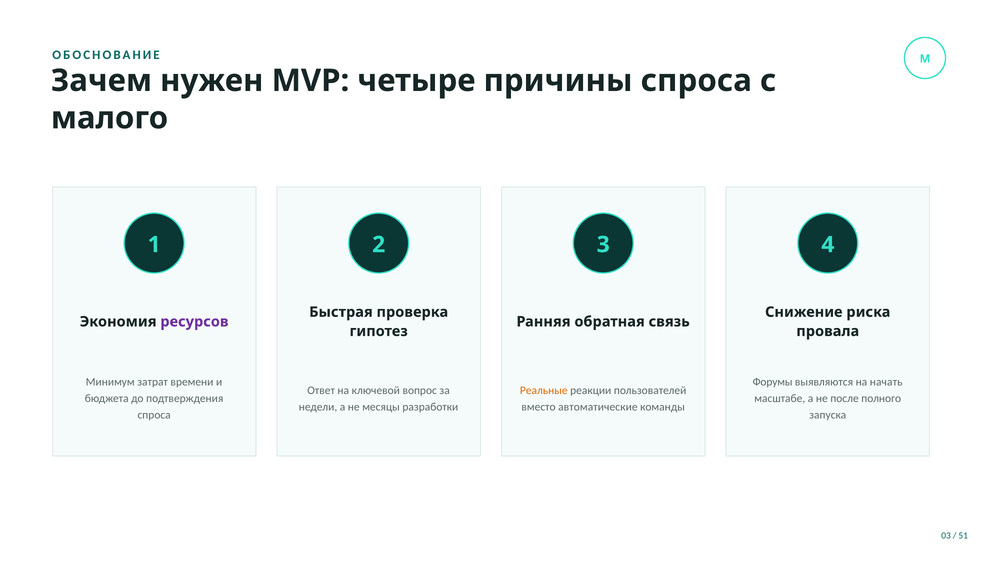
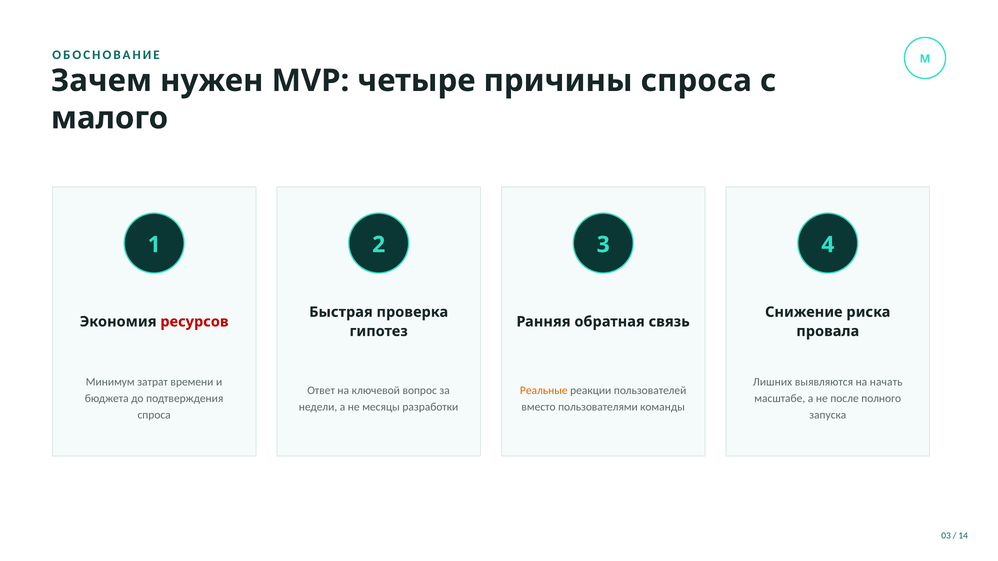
ресурсов colour: purple -> red (194, 322)
Форумы: Форумы -> Лишних (772, 382)
автоматические: автоматические -> пользователями (598, 407)
51: 51 -> 14 (963, 536)
